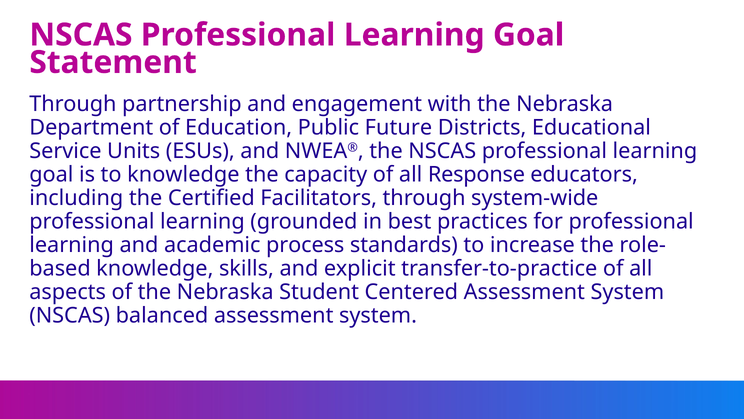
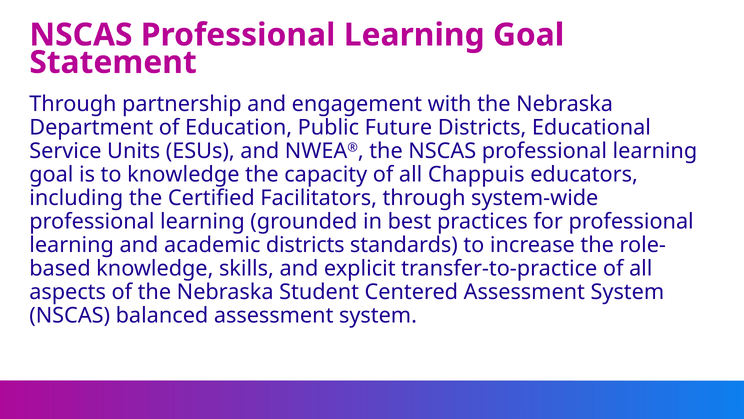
Response: Response -> Chappuis (476, 174)
academic process: process -> districts (305, 245)
